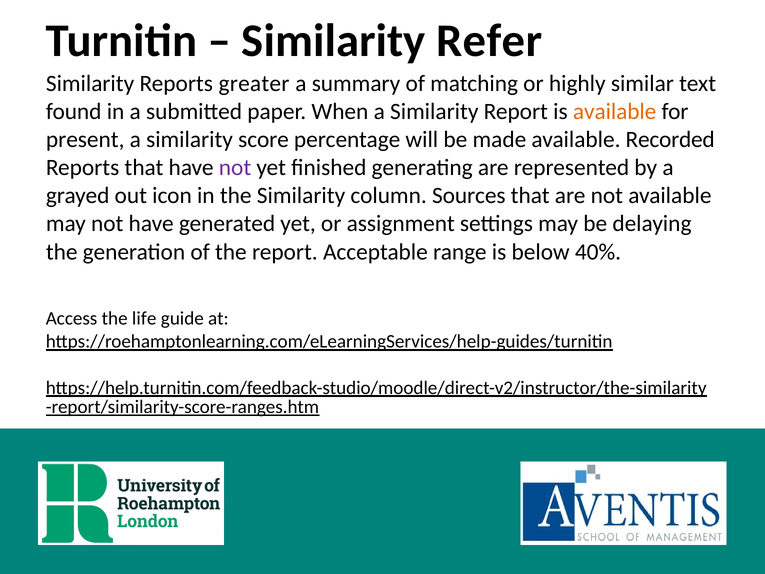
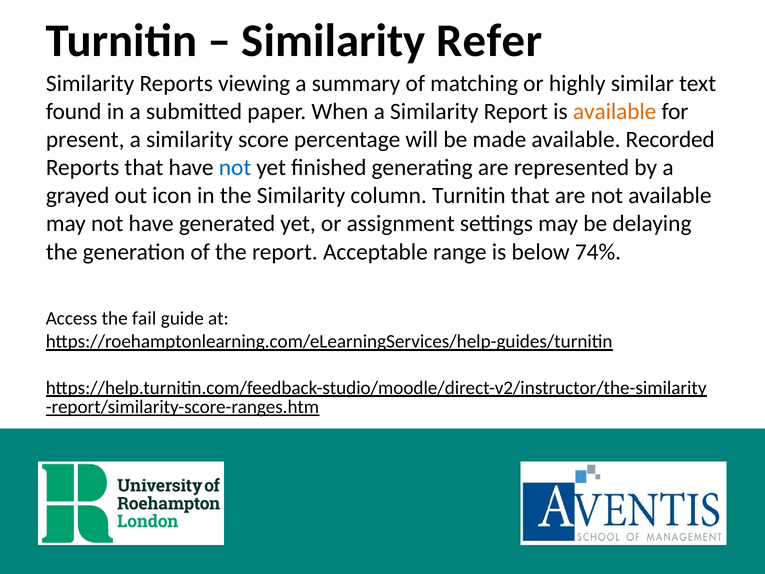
greater: greater -> viewing (254, 83)
not colour: purple -> blue (235, 168)
column Sources: Sources -> Turnitin (469, 196)
40%: 40% -> 74% (598, 252)
life: life -> fail (144, 318)
